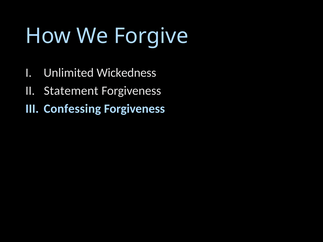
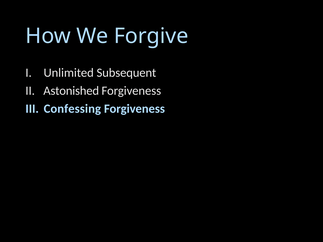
Wickedness: Wickedness -> Subsequent (126, 73)
Statement: Statement -> Astonished (71, 91)
